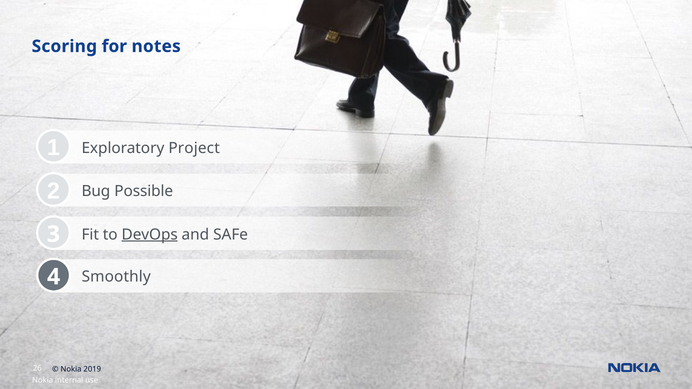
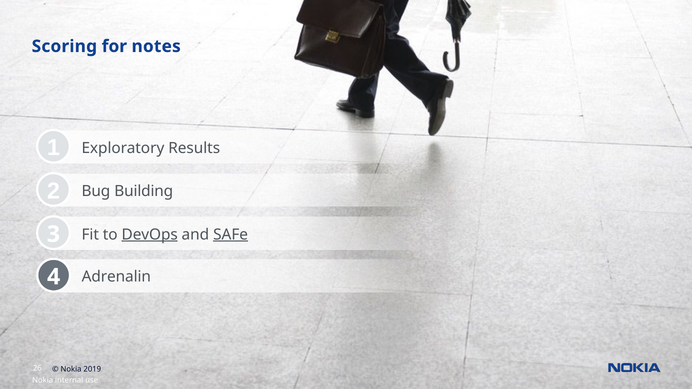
Project: Project -> Results (194, 148)
Possible: Possible -> Building (144, 191)
SAFe underline: none -> present (231, 235)
Smoothly: Smoothly -> Adrenalin (116, 277)
